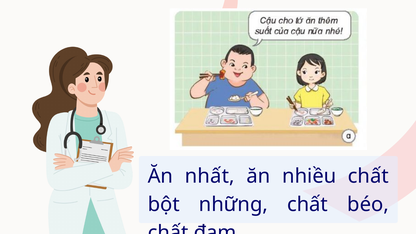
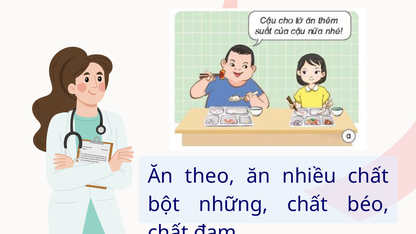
nhất: nhất -> theo (210, 176)
